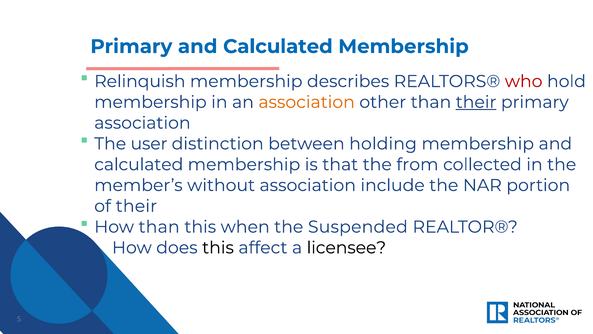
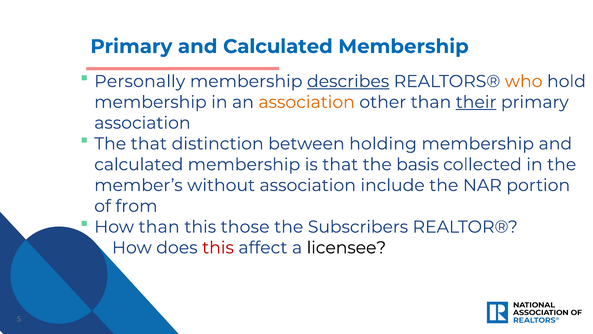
Relinquish: Relinquish -> Personally (140, 81)
describes underline: none -> present (348, 81)
who colour: red -> orange (524, 81)
The user: user -> that (149, 144)
from: from -> basis (418, 164)
of their: their -> from (136, 206)
when: when -> those (245, 227)
Suspended: Suspended -> Subscribers (358, 227)
this colour: black -> red (218, 247)
